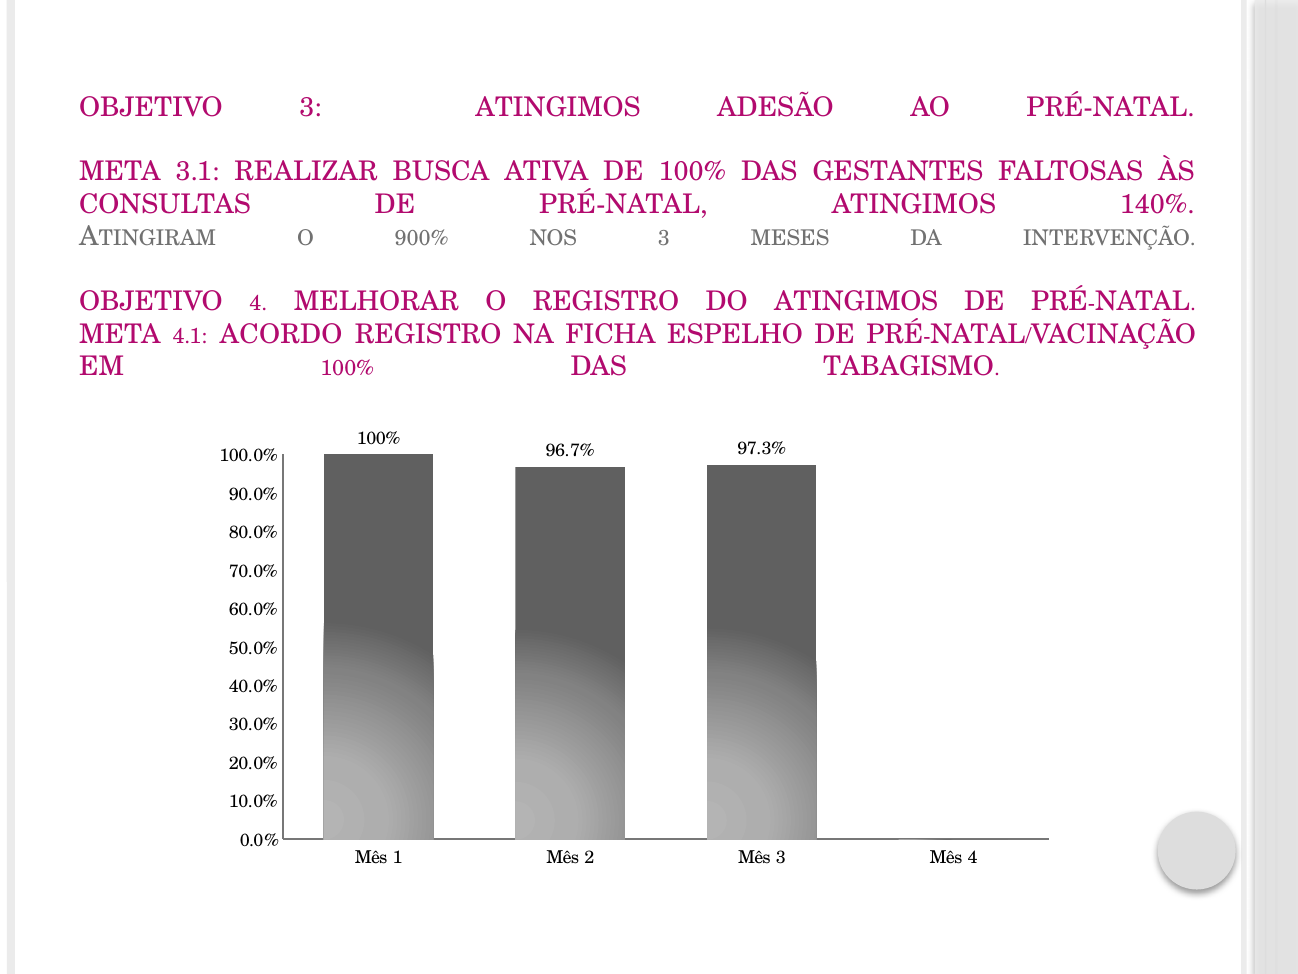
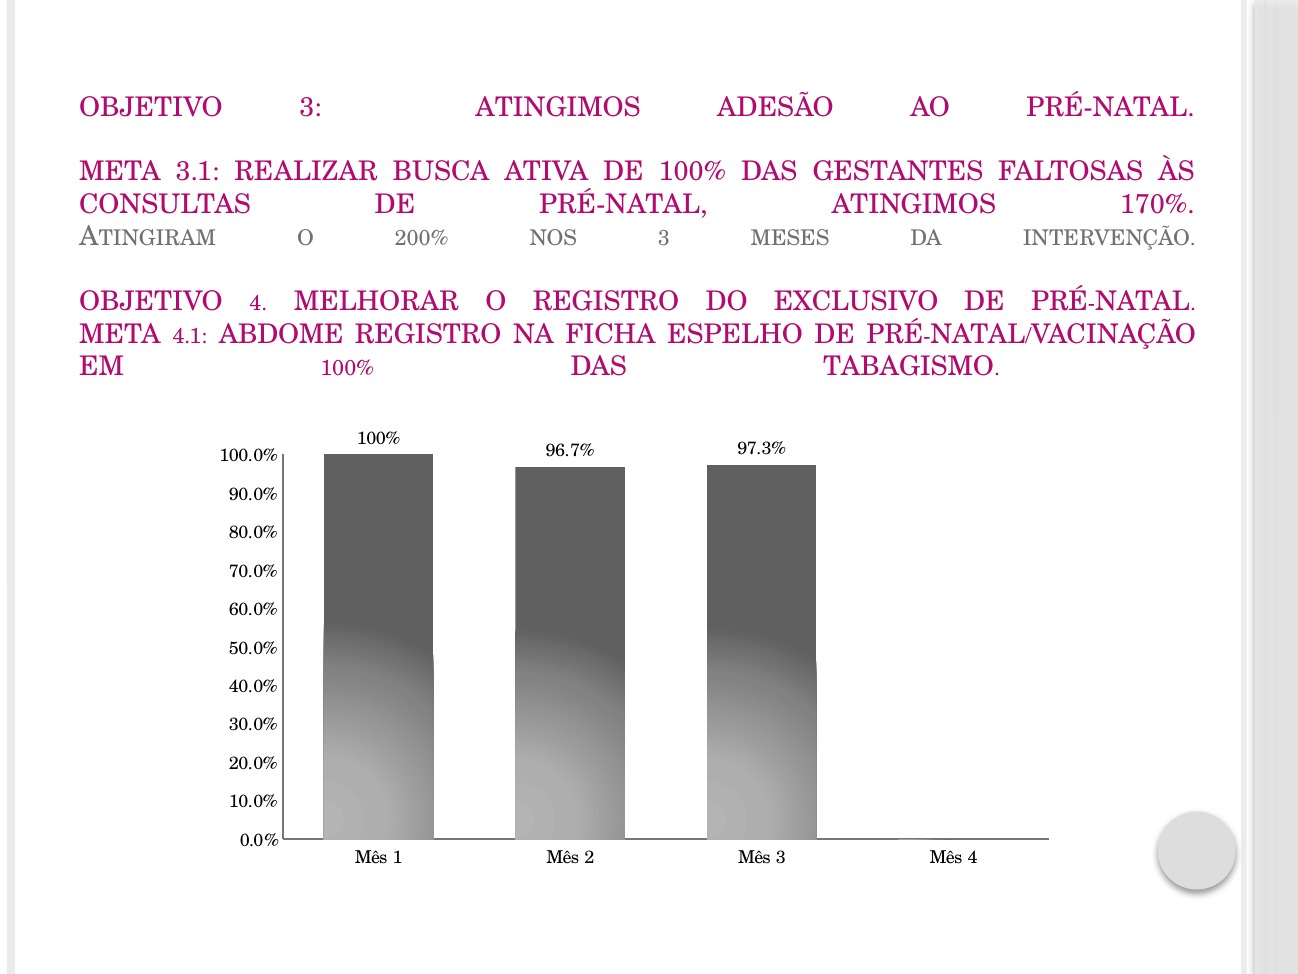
140%: 140% -> 170% (1157, 204)
900%: 900% -> 200% (422, 239)
DO ATINGIMOS: ATINGIMOS -> EXCLUSIVO (856, 302)
ACORDO: ACORDO -> ABDOME (281, 334)
